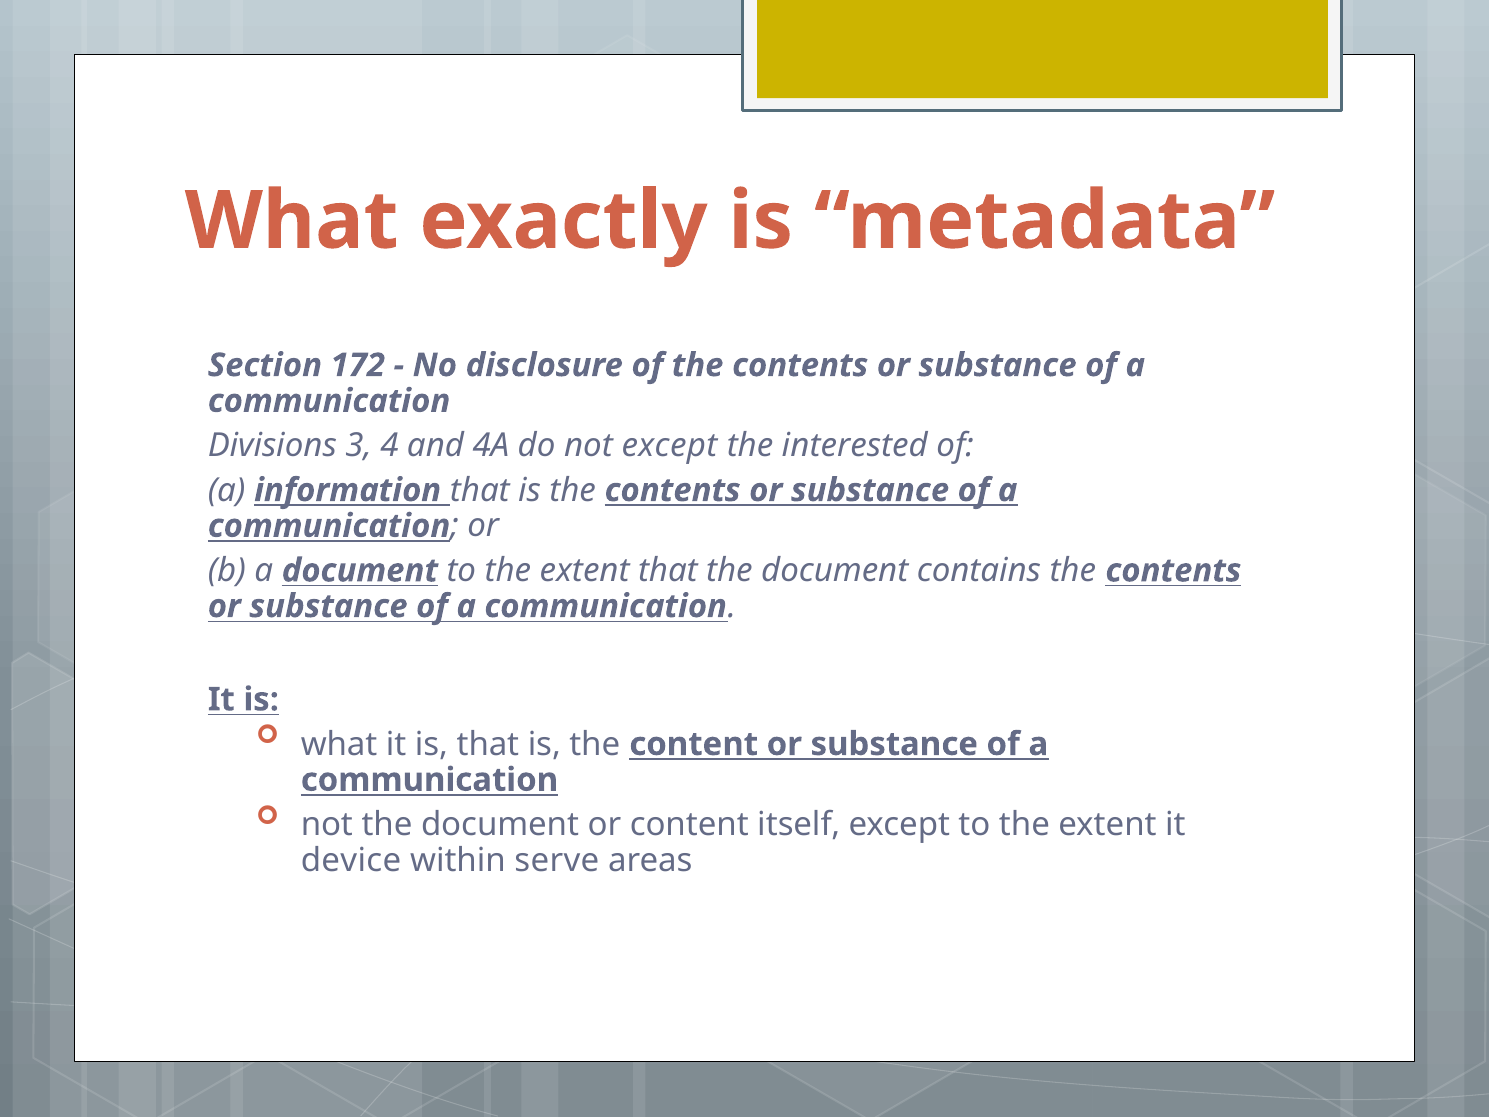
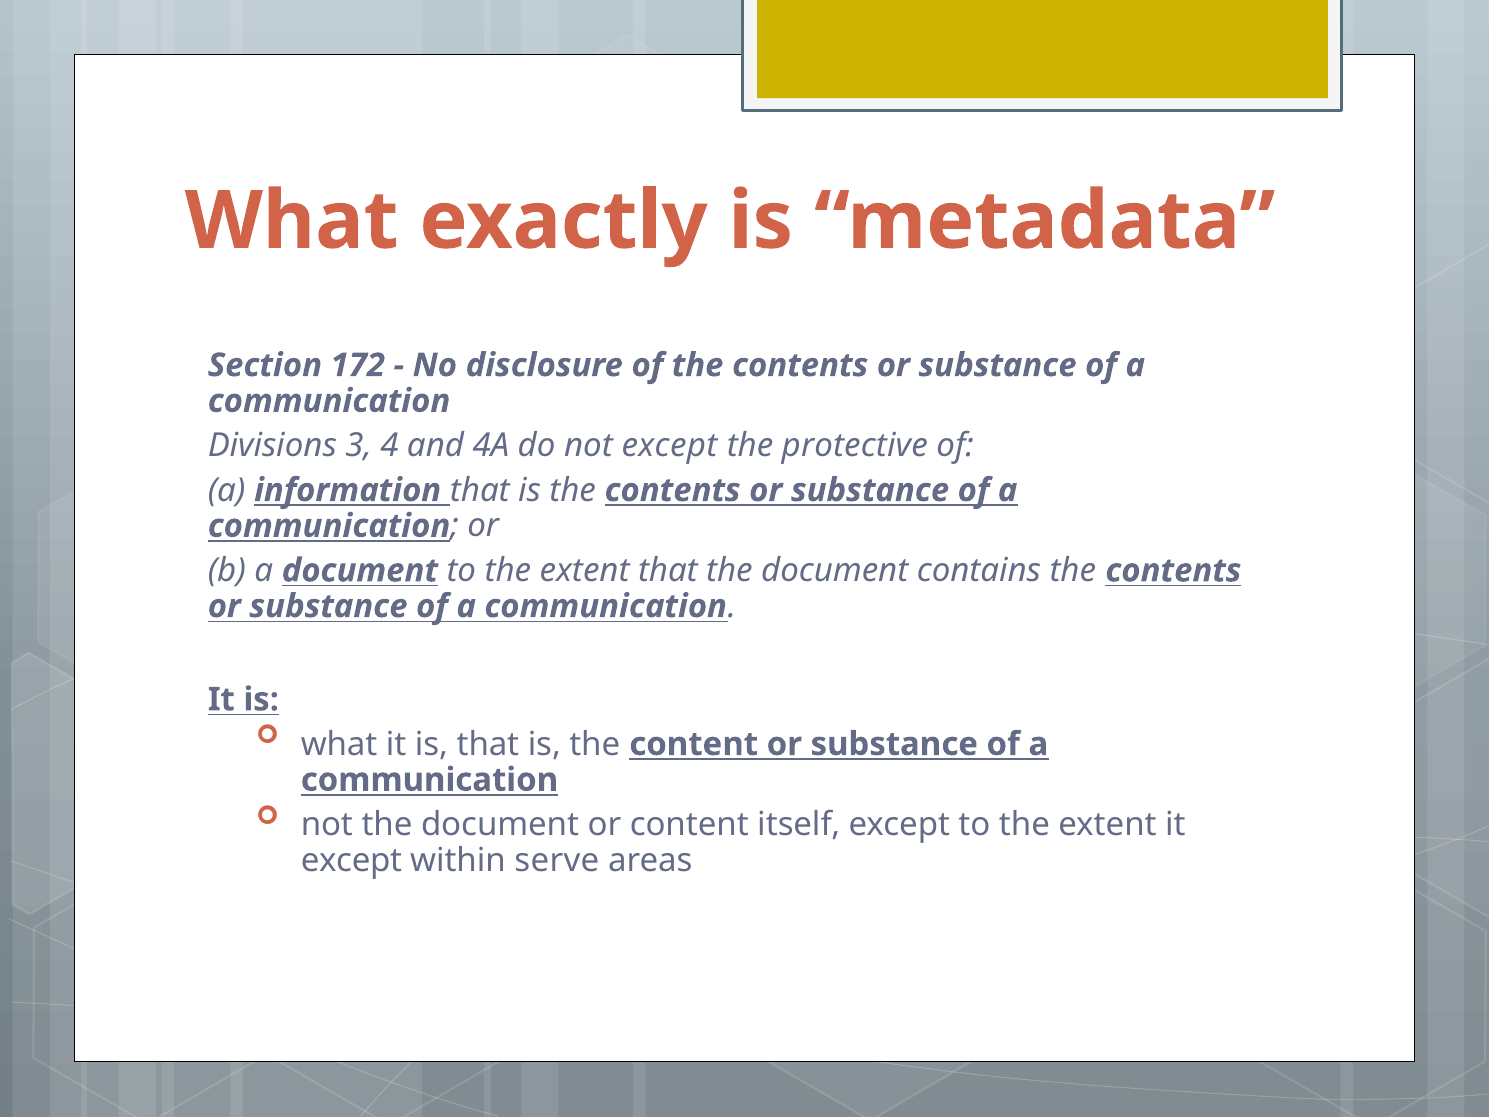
interested: interested -> protective (855, 446)
device: device -> except (351, 860)
